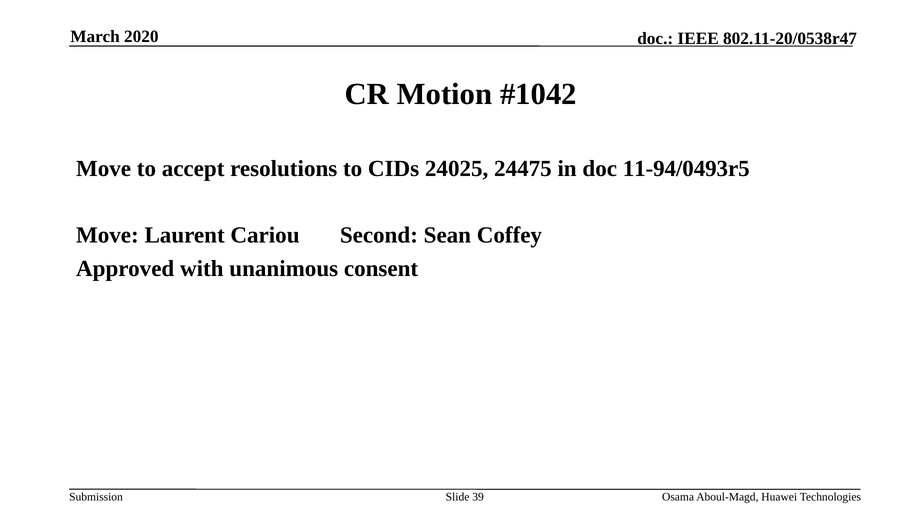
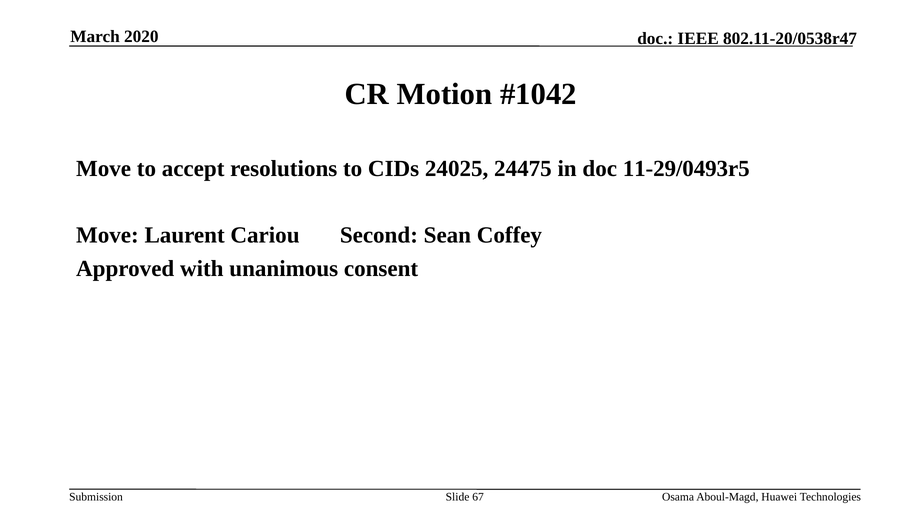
11-94/0493r5: 11-94/0493r5 -> 11-29/0493r5 (686, 169)
39: 39 -> 67 (478, 497)
